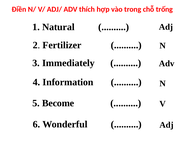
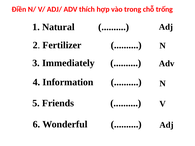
Become: Become -> Friends (58, 103)
